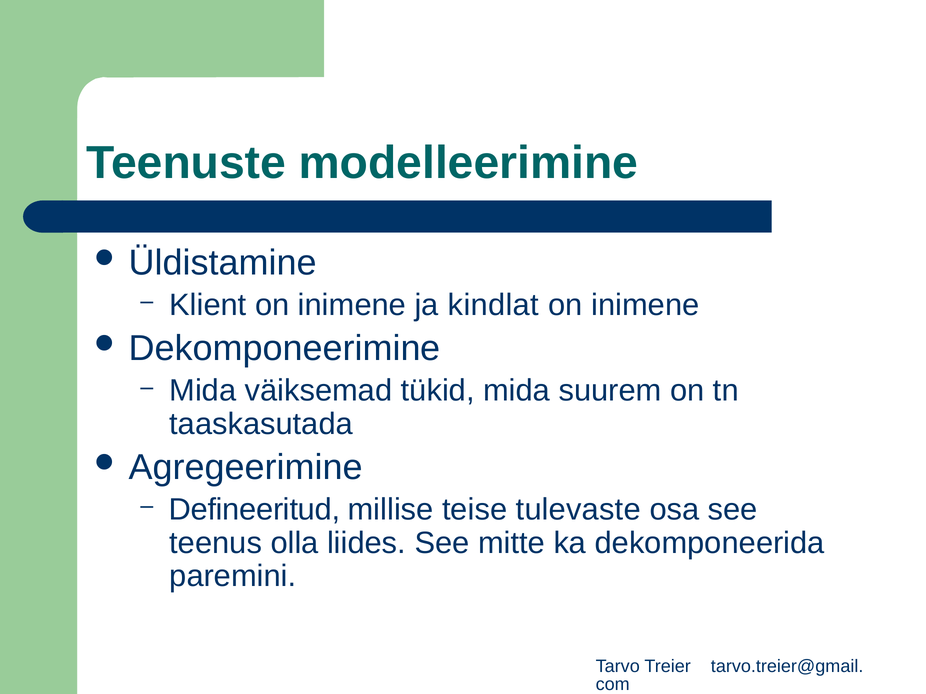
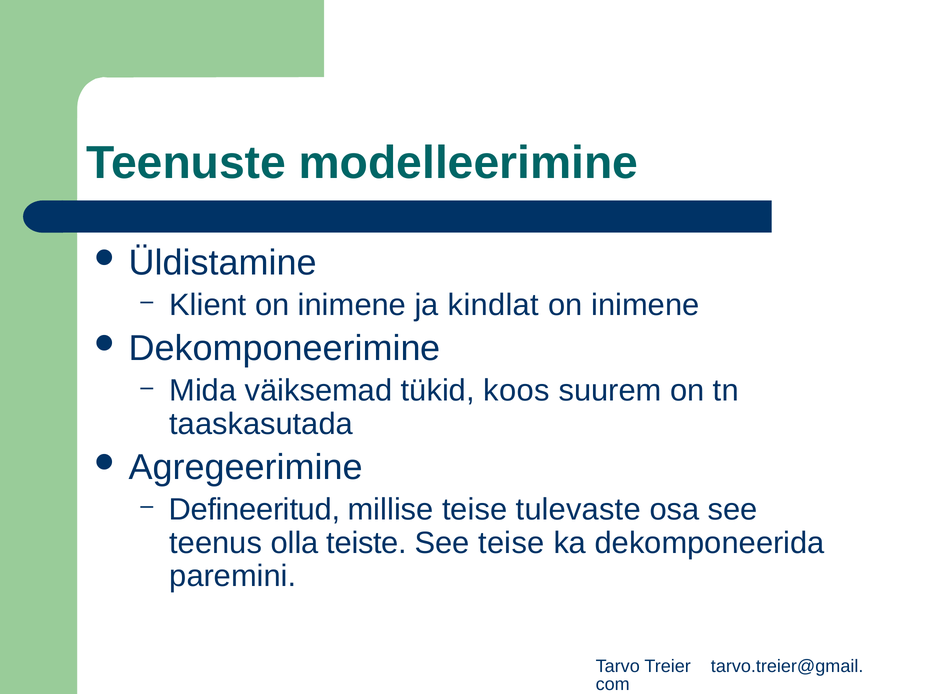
tükid mida: mida -> koos (517, 391)
liides: liides -> teiste (367, 543)
See mitte: mitte -> teise (511, 543)
